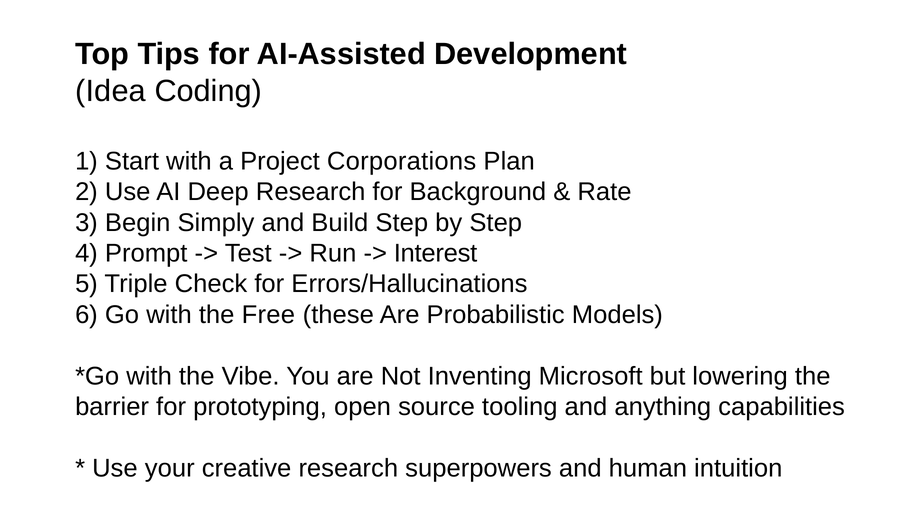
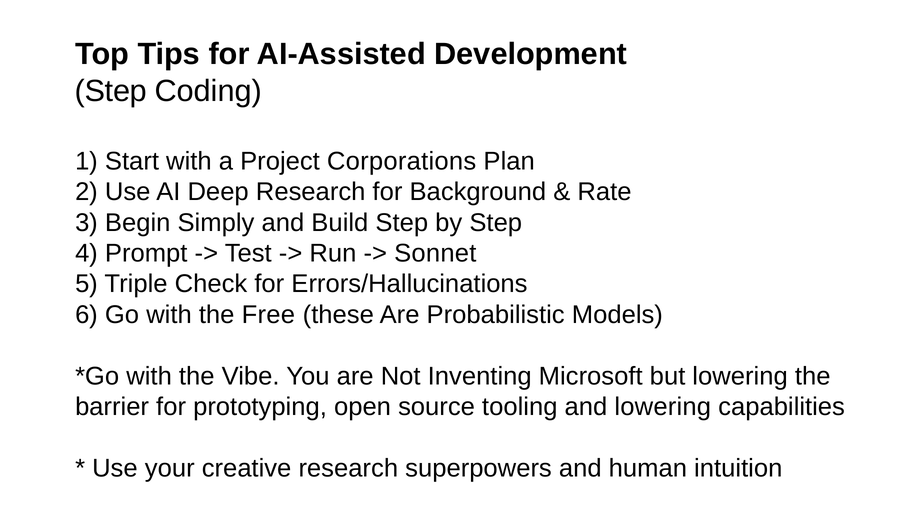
Idea: Idea -> Step (111, 91)
Interest: Interest -> Sonnet (435, 253)
and anything: anything -> lowering (663, 407)
